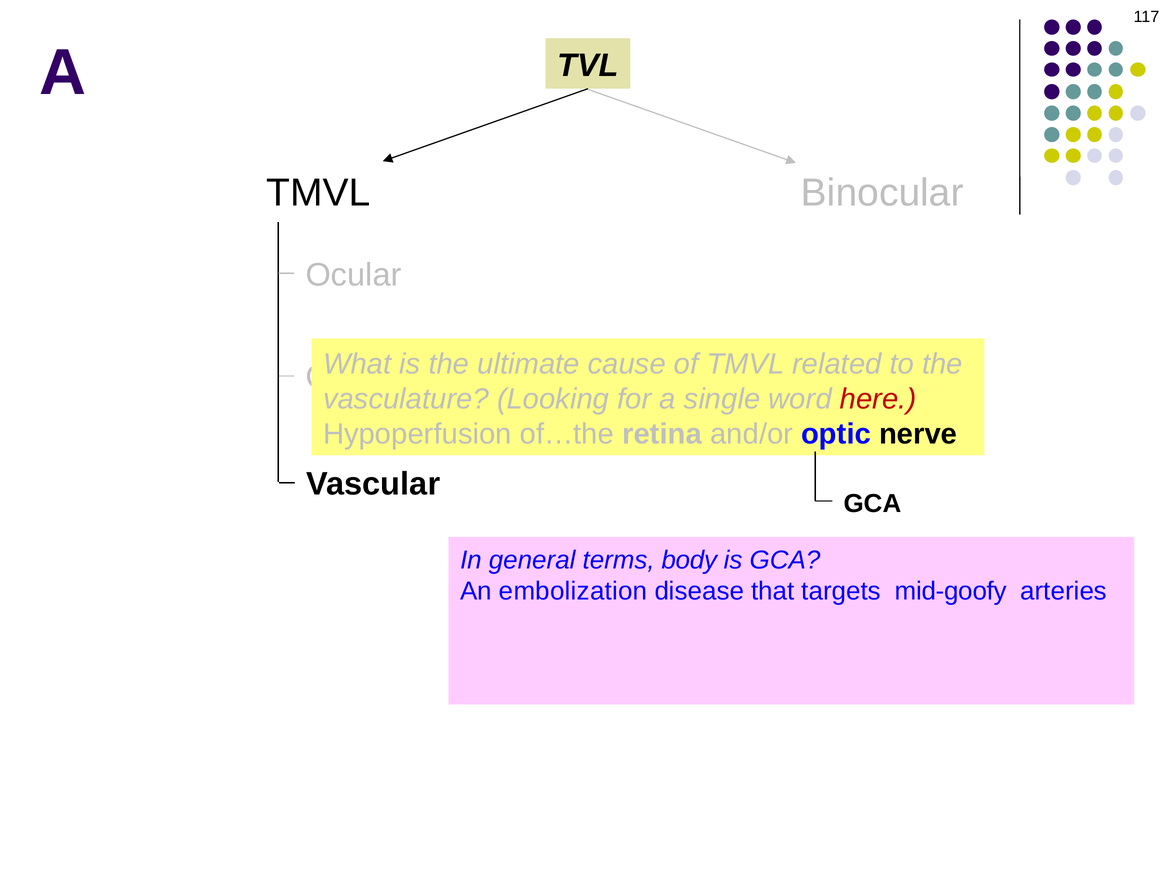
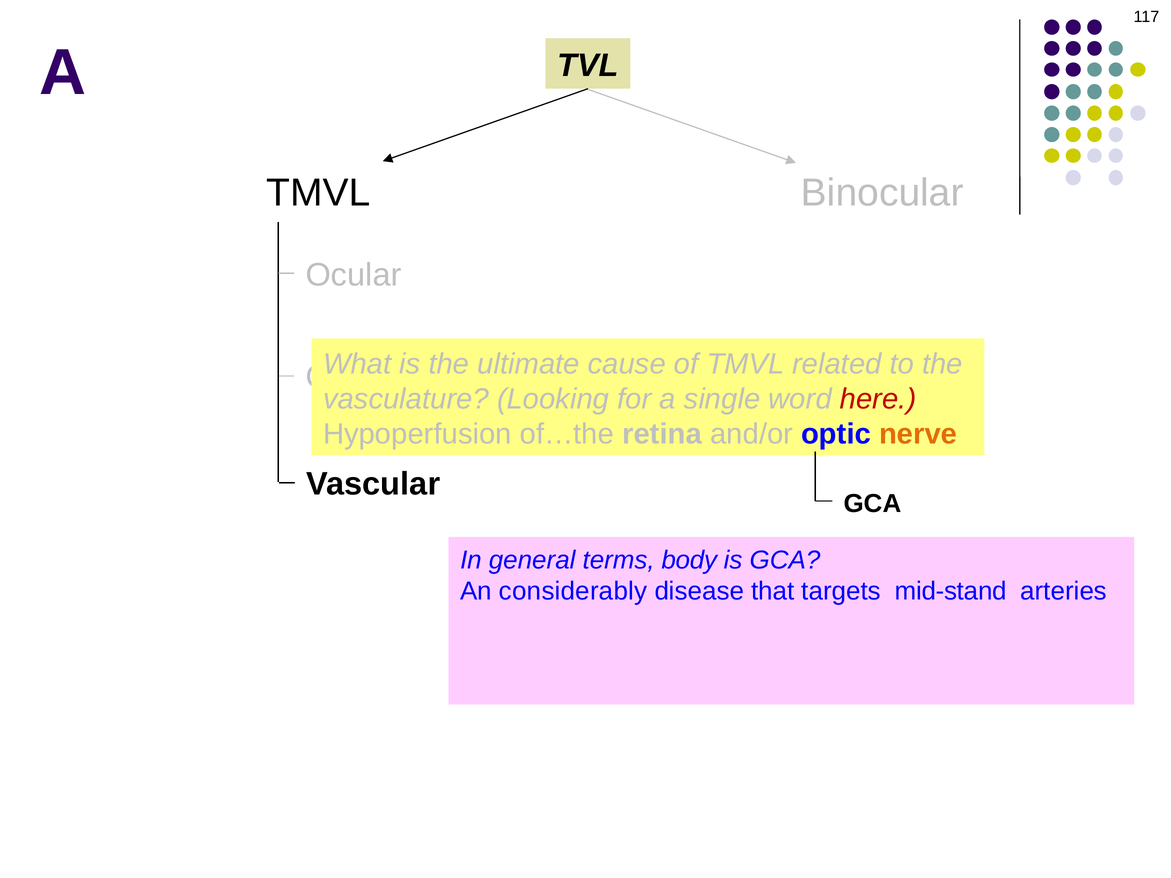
nerve colour: black -> orange (918, 434)
embolization: embolization -> considerably (573, 591)
mid-goofy: mid-goofy -> mid-stand (951, 591)
